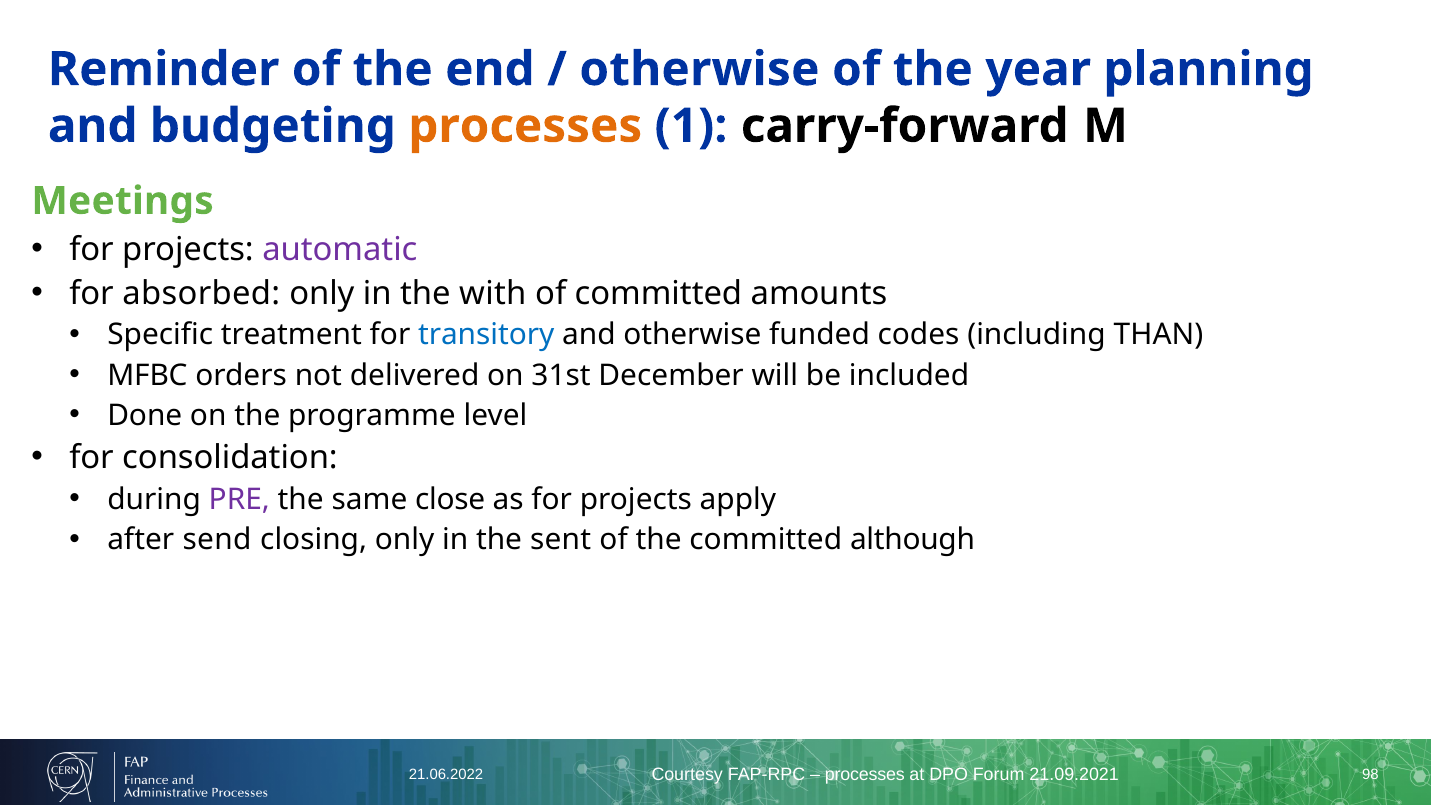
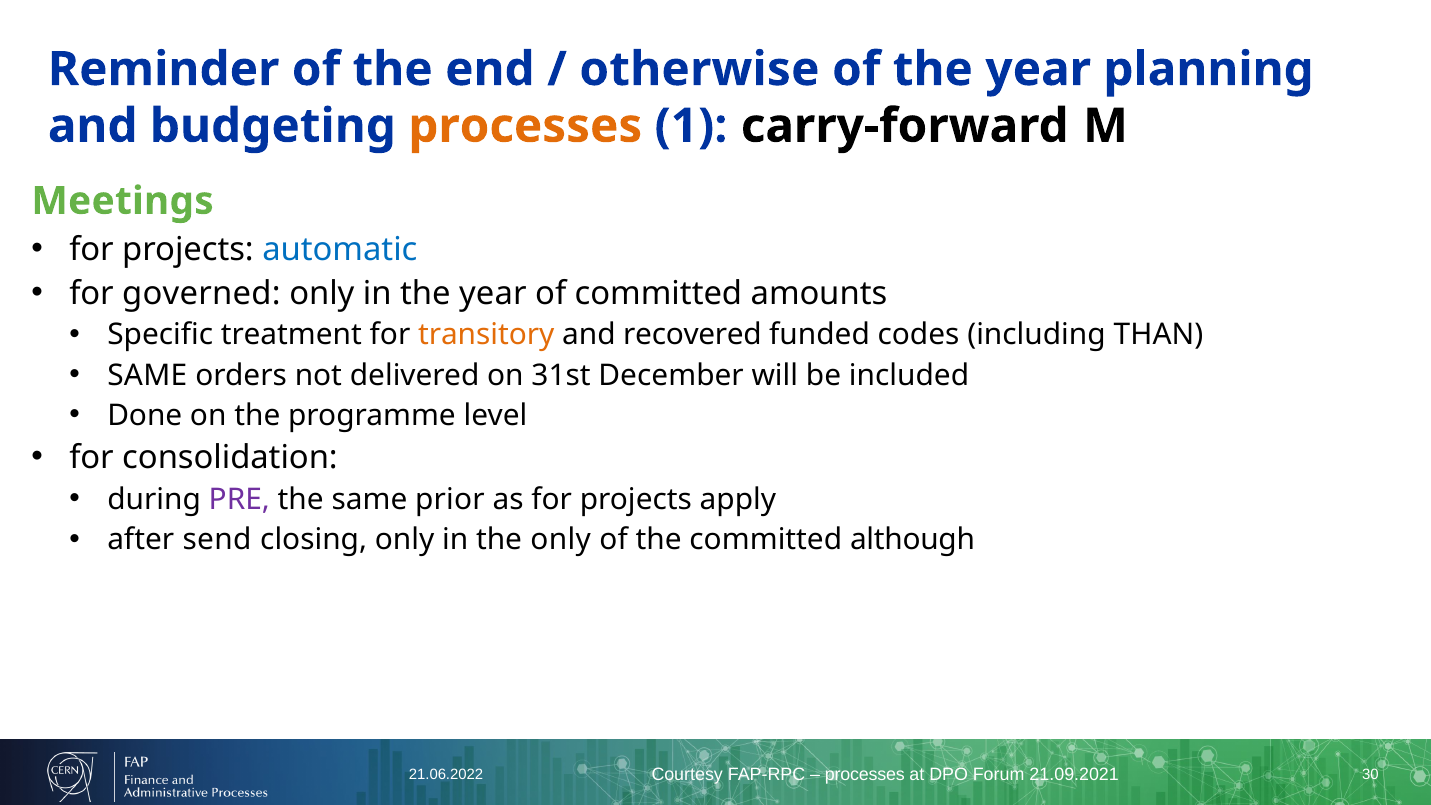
automatic colour: purple -> blue (340, 249)
absorbed: absorbed -> governed (201, 293)
in the with: with -> year (493, 293)
transitory colour: blue -> orange (486, 335)
and otherwise: otherwise -> recovered (693, 335)
MFBC: MFBC -> SAME (147, 375)
close: close -> prior (450, 500)
the sent: sent -> only (561, 540)
98: 98 -> 30 (1370, 775)
